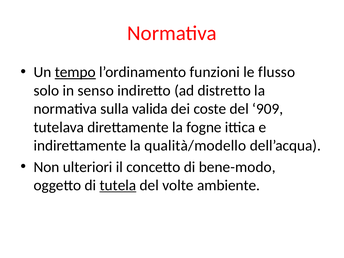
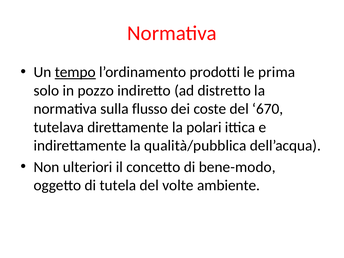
funzioni: funzioni -> prodotti (215, 72)
flusso: flusso -> prima (277, 72)
senso: senso -> pozzo (96, 91)
valida: valida -> flusso (150, 109)
909: 909 -> 670 (268, 109)
fogne: fogne -> polari (204, 127)
qualità/modello: qualità/modello -> qualità/pubblica (195, 146)
tutela underline: present -> none (118, 185)
